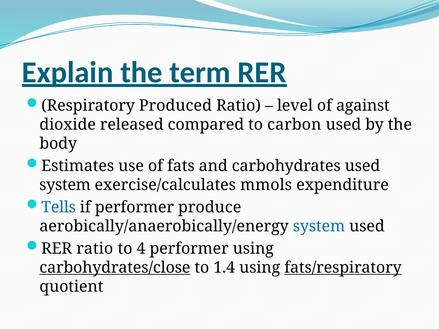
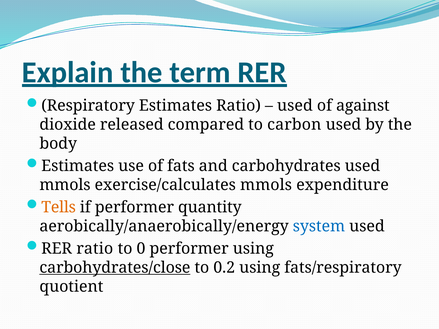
Respiratory Produced: Produced -> Estimates (176, 106)
level: level -> used (295, 106)
system: system -> mmols (65, 185)
Tells colour: blue -> orange (59, 207)
produce: produce -> quantity (210, 207)
4: 4 -> 0 (141, 249)
1.4: 1.4 -> 0.2 (224, 268)
fats/respiratory underline: present -> none (343, 268)
